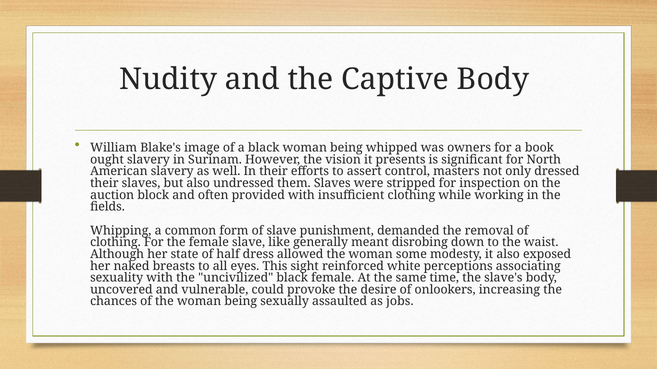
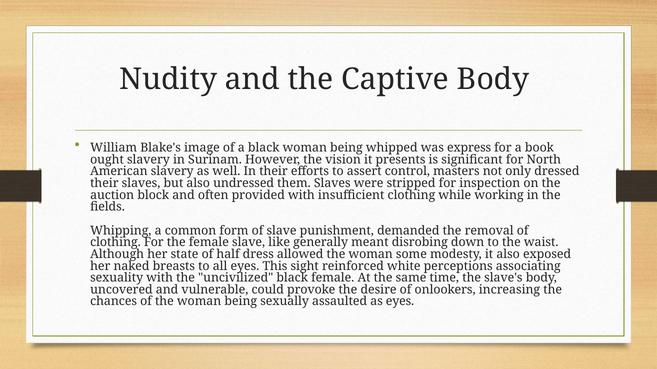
owners: owners -> express (469, 148)
as jobs: jobs -> eyes (400, 302)
